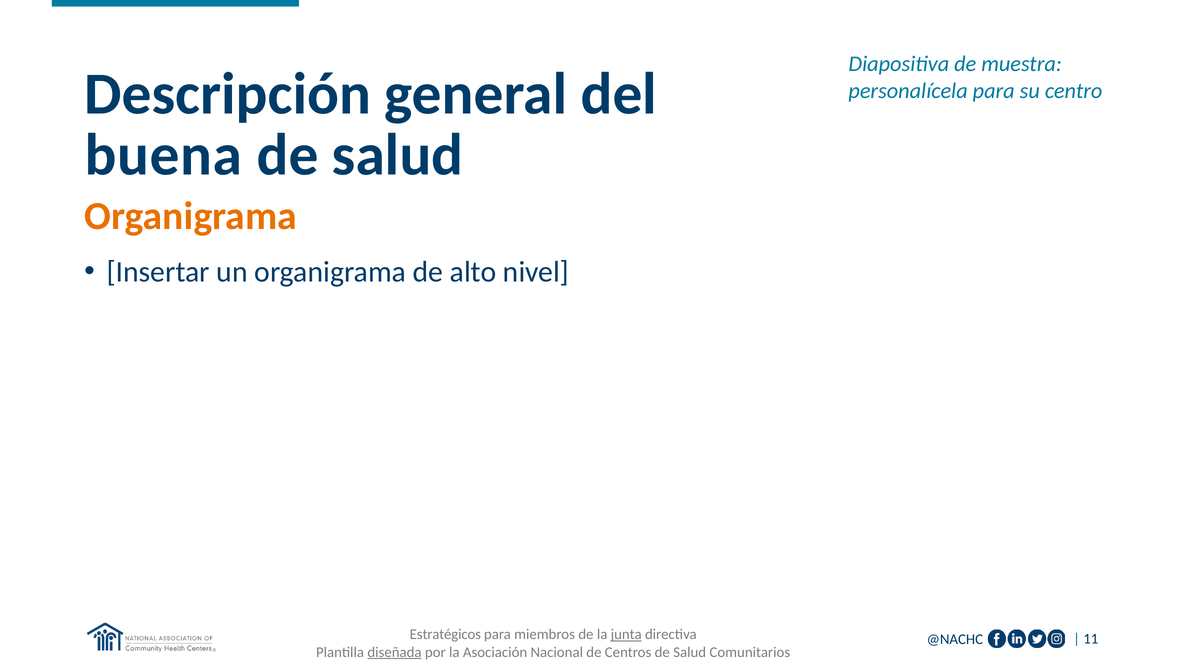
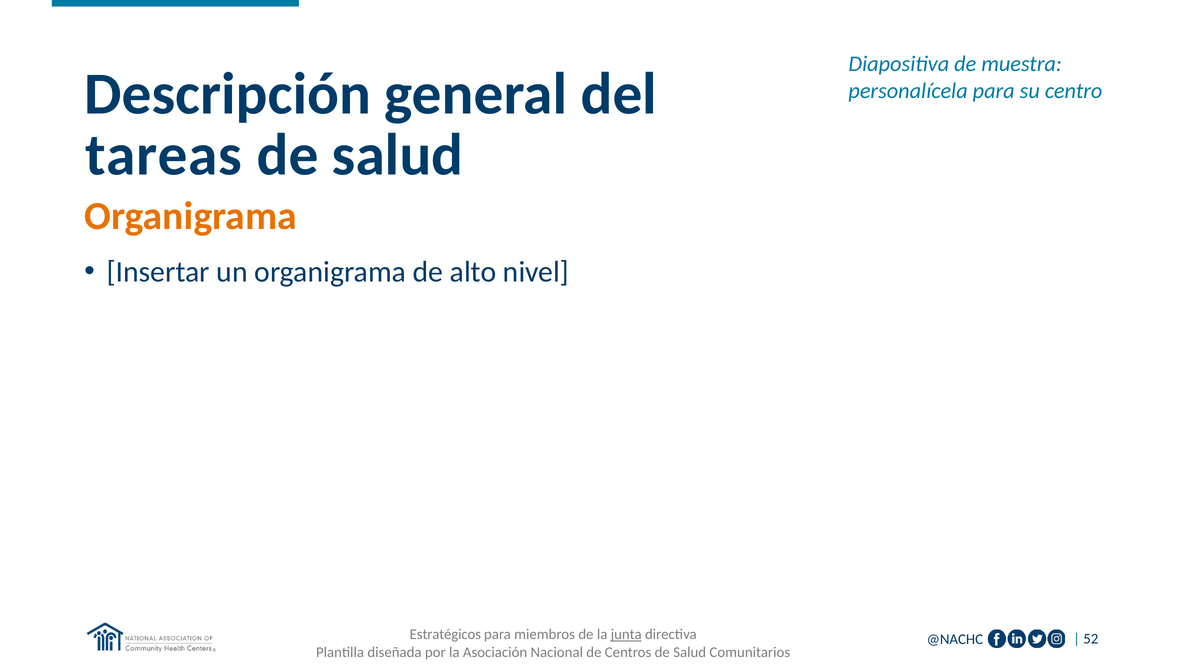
buena: buena -> tareas (164, 155)
11: 11 -> 52 (1091, 639)
diseñada underline: present -> none (395, 652)
